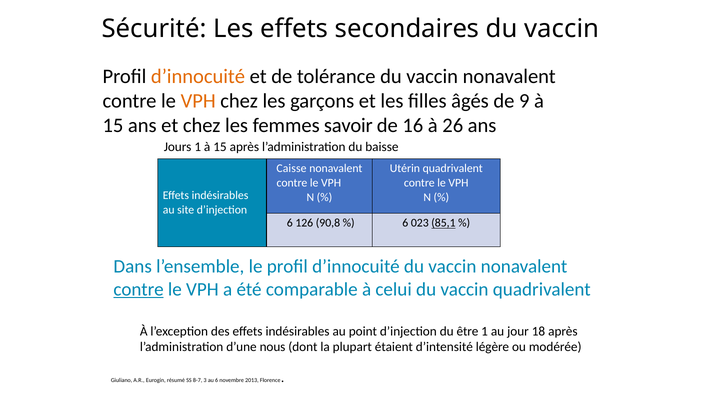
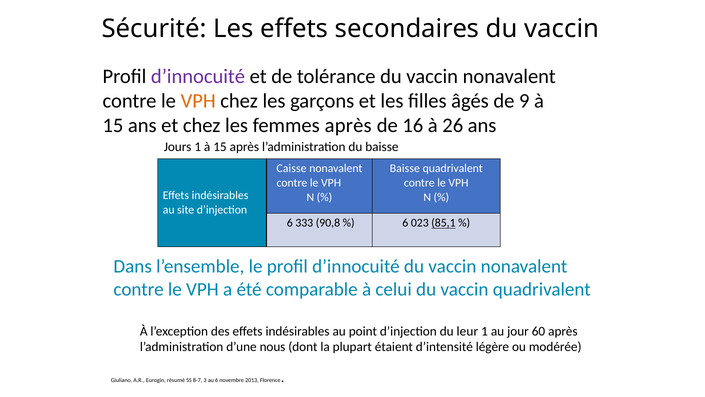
d’innocuité colour: orange -> purple (198, 76)
femmes savoir: savoir -> après (348, 126)
Utérin: Utérin -> Baisse (405, 168)
126: 126 -> 333 (304, 223)
contre underline: present -> none (139, 289)
être: être -> leur (467, 331)
18: 18 -> 60 (538, 331)
